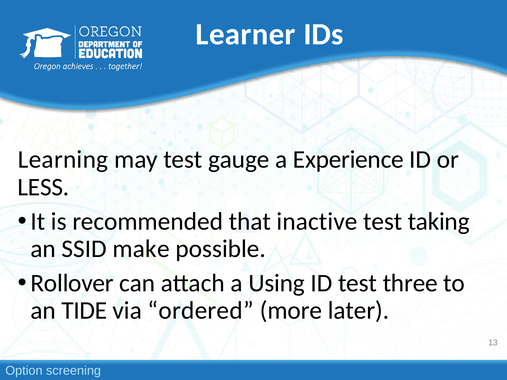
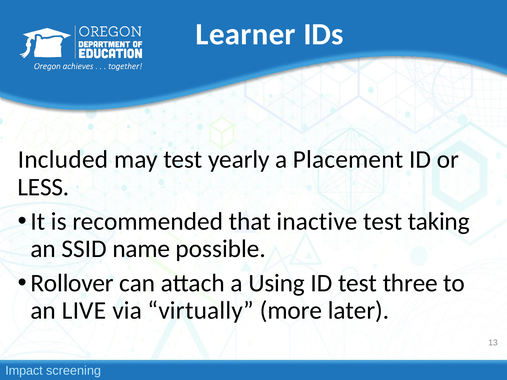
Learning: Learning -> Included (63, 160)
gauge: gauge -> yearly (239, 160)
Experience: Experience -> Placement (348, 160)
make: make -> name (141, 249)
TIDE: TIDE -> LIVE (84, 311)
ordered: ordered -> virtually (201, 311)
Option: Option -> Impact (24, 371)
